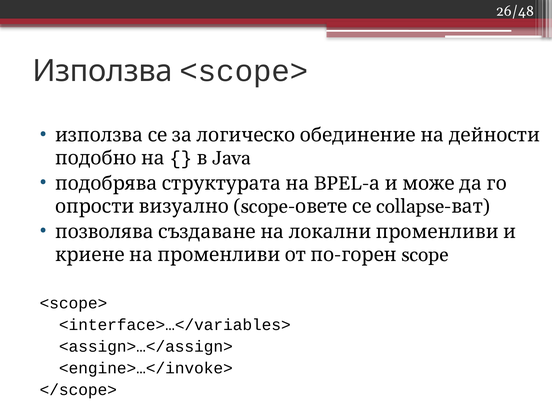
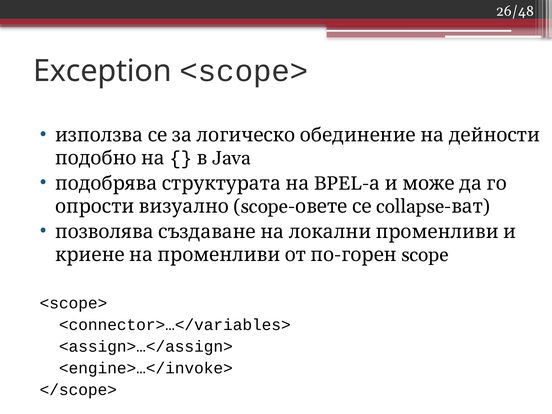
Използва: Използва -> Exception (102, 71)
<interface>…</variables>: <interface>…</variables> -> <connector>…</variables> (175, 325)
